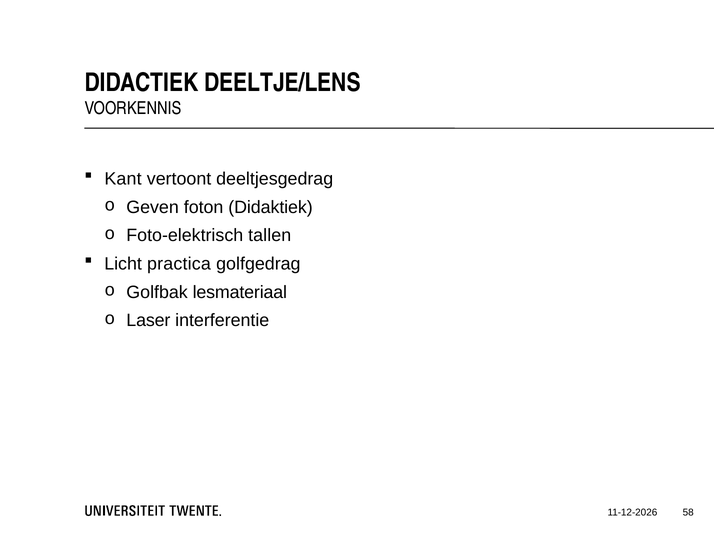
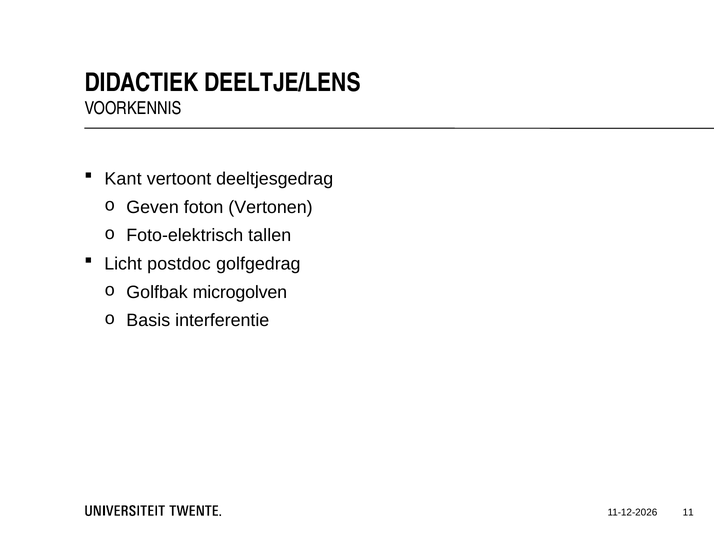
Didaktiek: Didaktiek -> Vertonen (270, 207)
practica: practica -> postdoc (179, 264)
lesmateriaal: lesmateriaal -> microgolven (240, 293)
Laser: Laser -> Basis (148, 321)
58: 58 -> 11 (688, 513)
